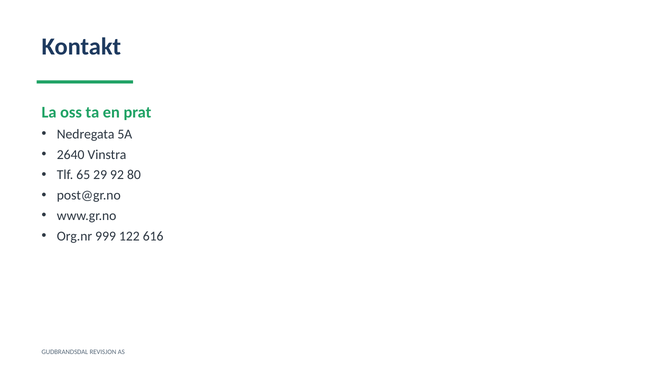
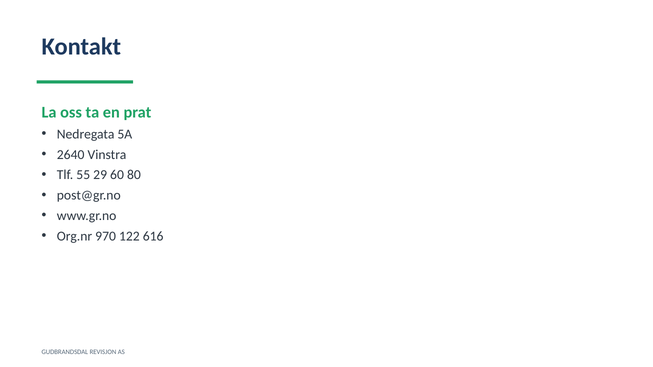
65: 65 -> 55 (83, 175)
92: 92 -> 60 (117, 175)
999: 999 -> 970 (106, 236)
